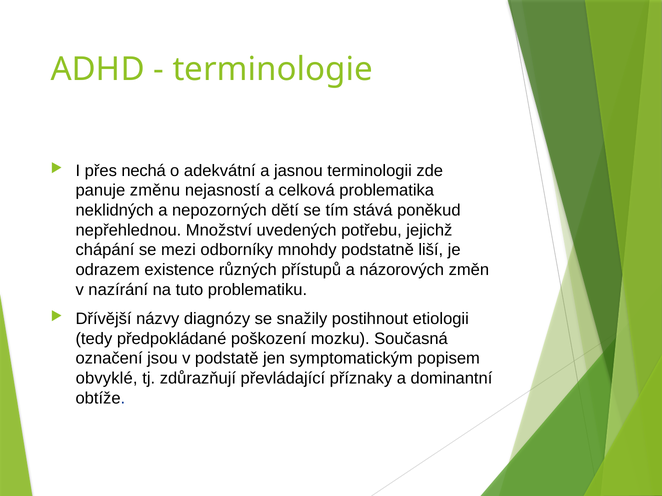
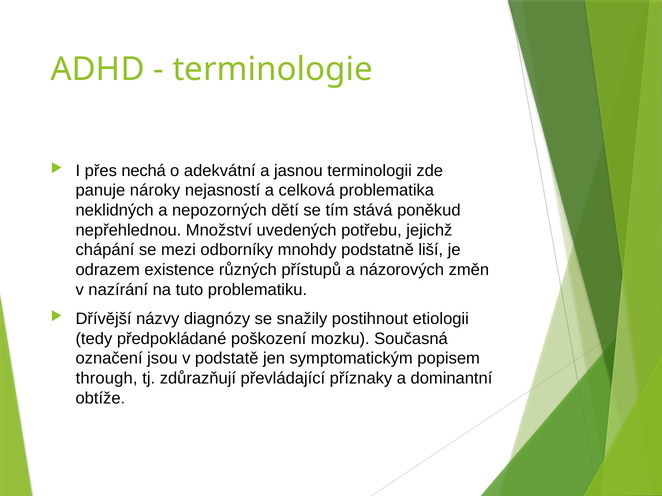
změnu: změnu -> nároky (155, 191)
obvyklé: obvyklé -> through (107, 379)
